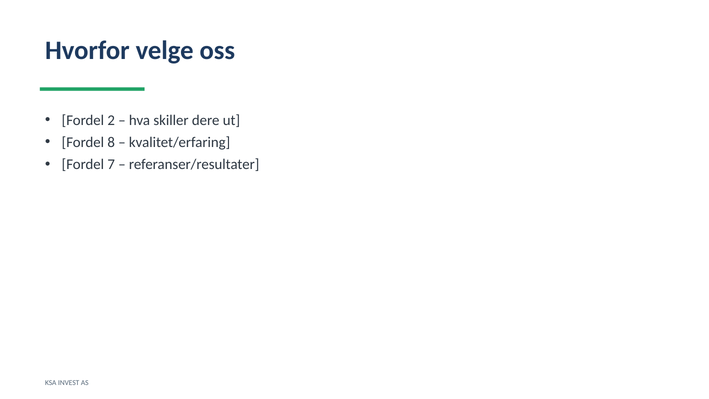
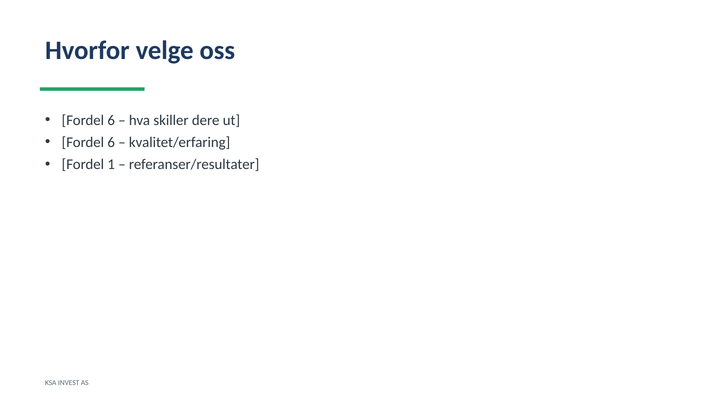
2: 2 -> 6 (111, 120)
8: 8 -> 6 (111, 142)
7: 7 -> 1 (111, 164)
